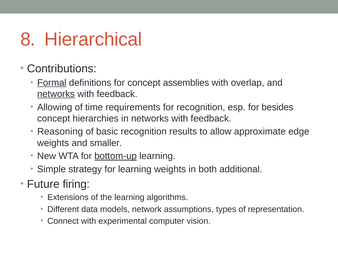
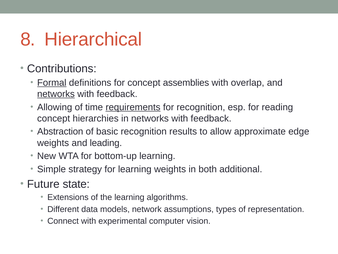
requirements underline: none -> present (133, 107)
besides: besides -> reading (277, 107)
Reasoning: Reasoning -> Abstraction (60, 131)
smaller: smaller -> leading (106, 143)
bottom-up underline: present -> none (116, 156)
firing: firing -> state (76, 184)
